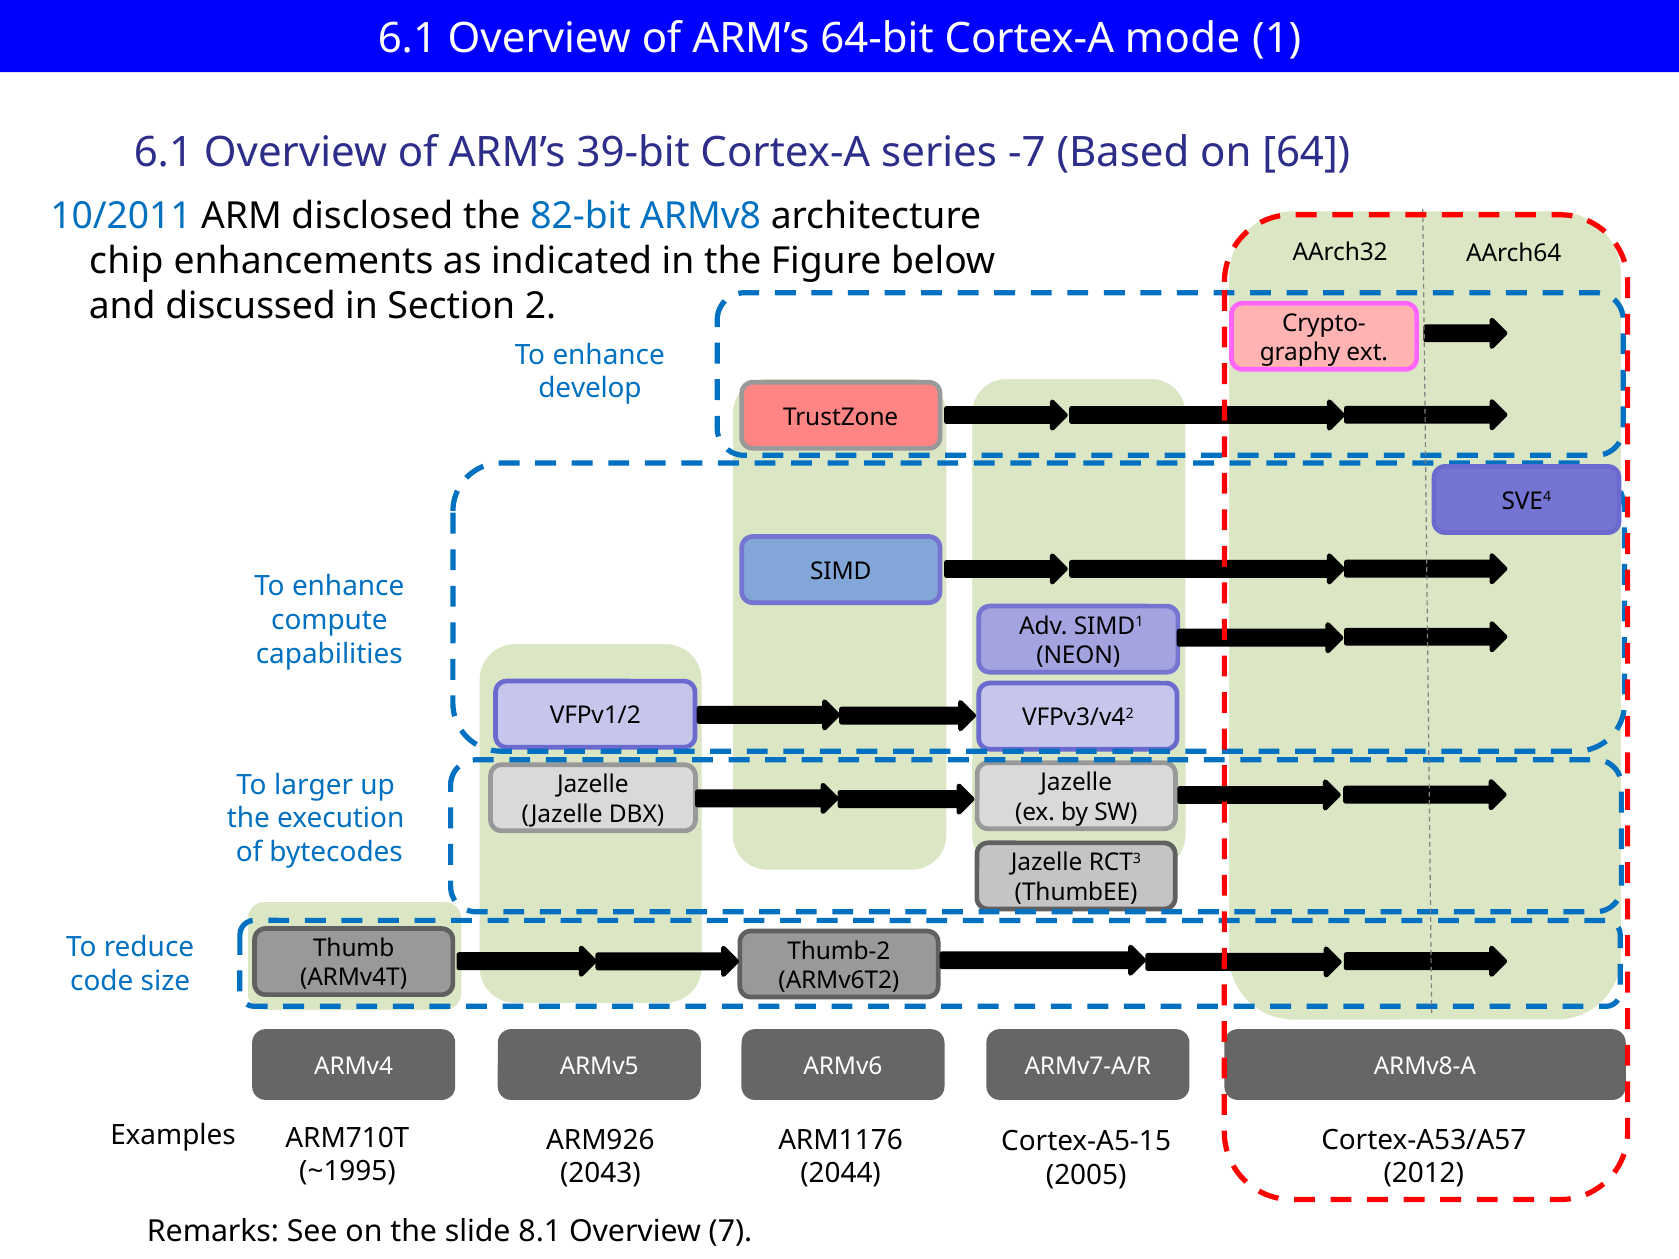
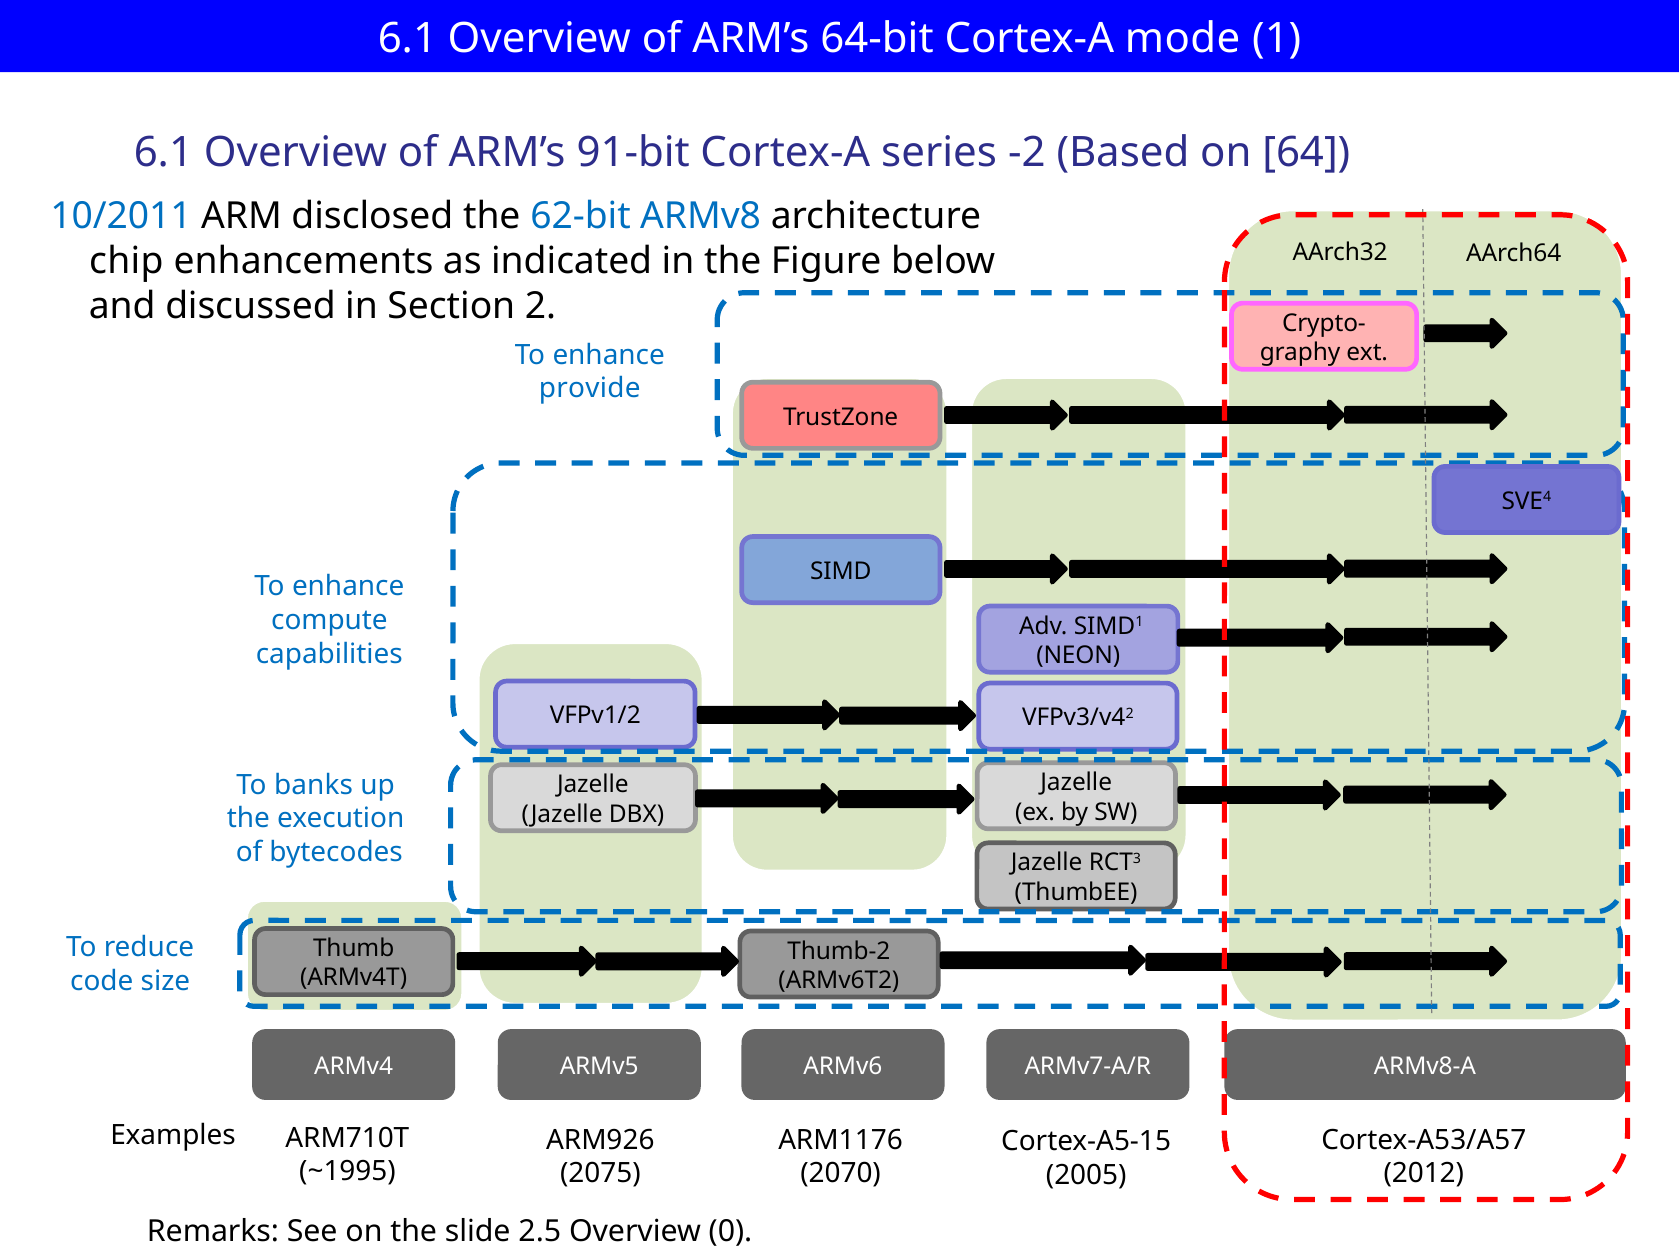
39-bit: 39-bit -> 91-bit (633, 152)
-7: -7 -> -2 (1027, 152)
82-bit: 82-bit -> 62-bit (580, 217)
develop: develop -> provide (590, 389)
larger: larger -> banks (314, 785)
2043: 2043 -> 2075 (600, 1174)
2044: 2044 -> 2070 (841, 1174)
8.1: 8.1 -> 2.5 (540, 1232)
7: 7 -> 0 (731, 1232)
